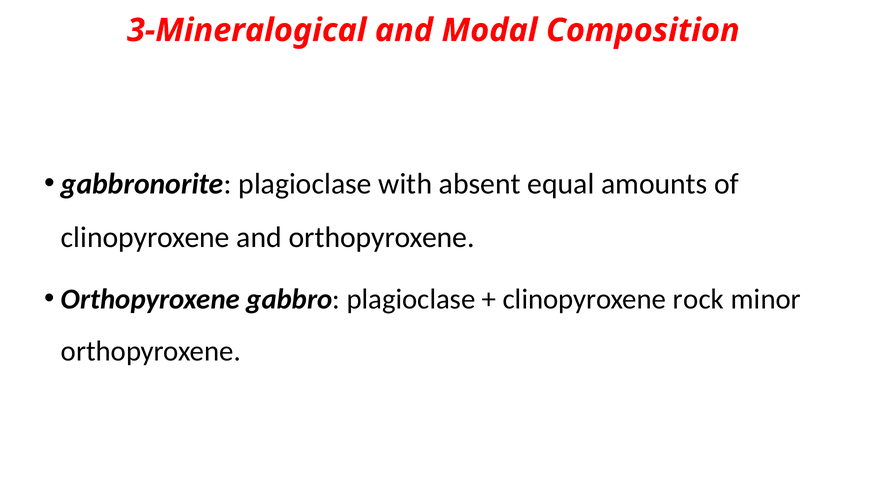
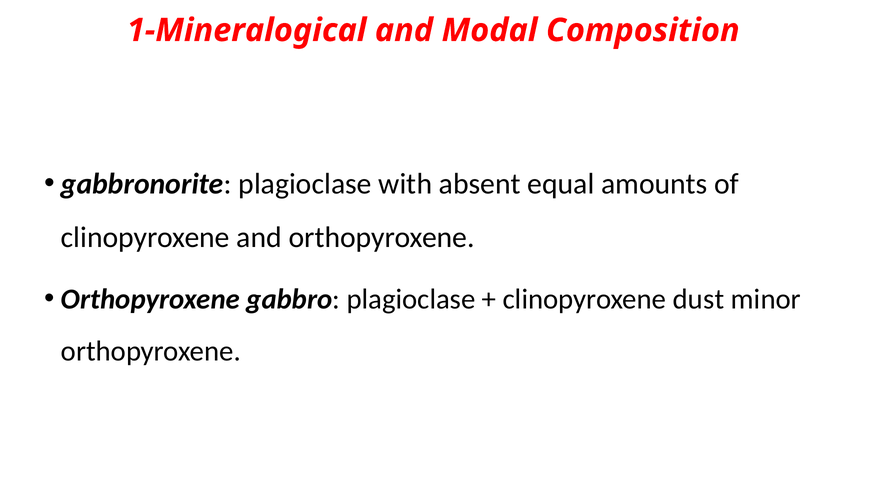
3-Mineralogical: 3-Mineralogical -> 1-Mineralogical (247, 30)
rock: rock -> dust (698, 299)
